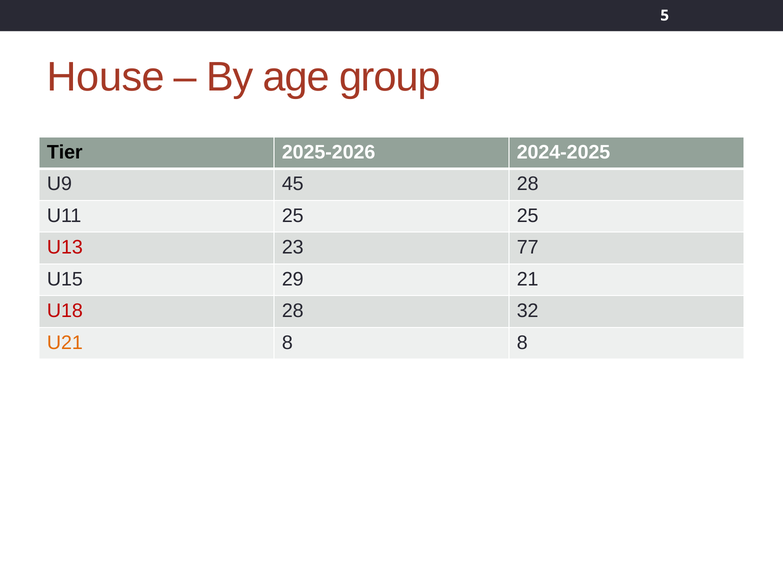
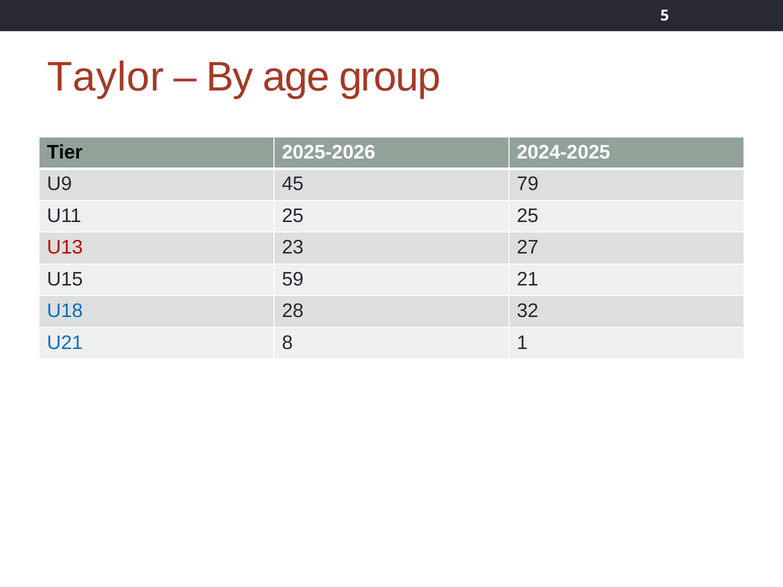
House: House -> Taylor (106, 77)
45 28: 28 -> 79 (528, 184)
77: 77 -> 27 (528, 247)
29: 29 -> 59 (293, 279)
U18 colour: red -> blue (65, 311)
U21 colour: orange -> blue (65, 343)
8 8: 8 -> 1 (522, 343)
